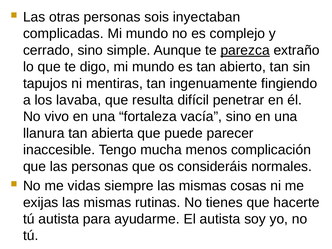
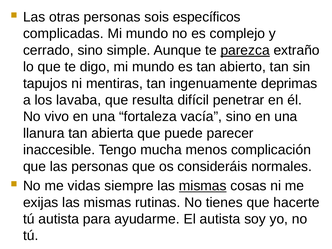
inyectaban: inyectaban -> específicos (207, 17)
fingiendo: fingiendo -> deprimas (289, 83)
mismas underline: none -> present (203, 186)
